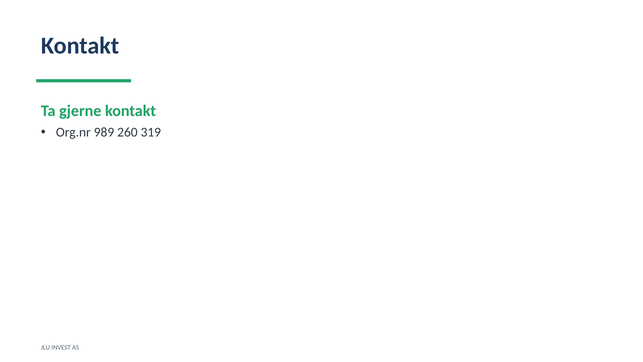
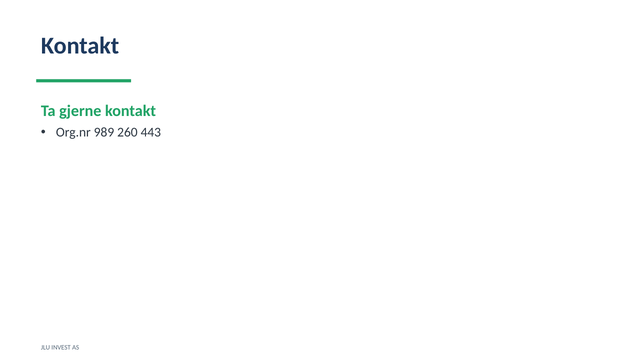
319: 319 -> 443 (151, 132)
